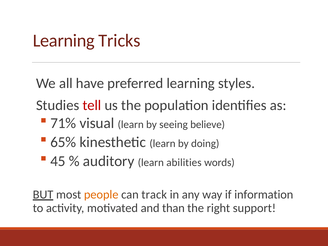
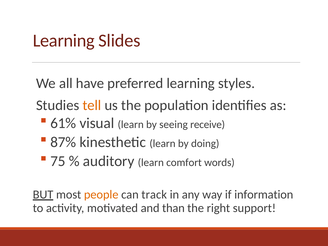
Tricks: Tricks -> Slides (119, 41)
tell colour: red -> orange (92, 105)
71%: 71% -> 61% (63, 123)
believe: believe -> receive (208, 125)
65%: 65% -> 87% (63, 142)
45: 45 -> 75 (58, 161)
abilities: abilities -> comfort (184, 162)
